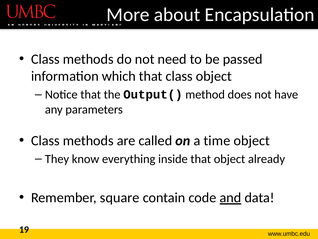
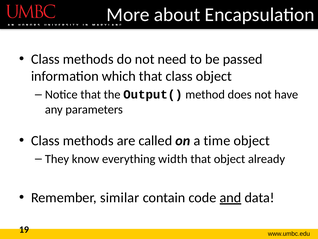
inside: inside -> width (173, 159)
square: square -> similar (120, 197)
